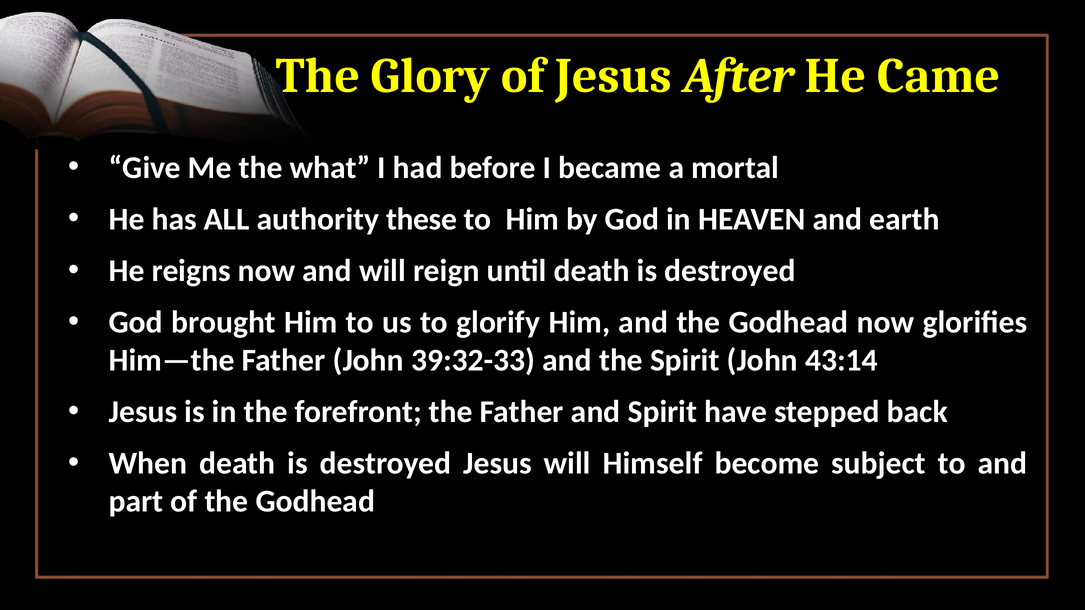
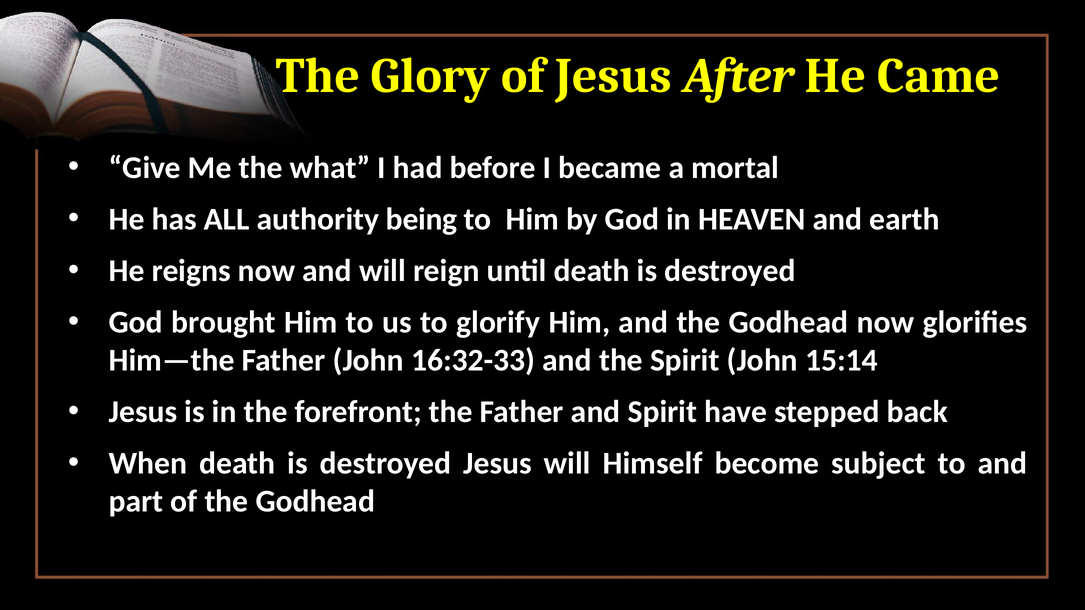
these: these -> being (422, 219)
39:32-33: 39:32-33 -> 16:32-33 (473, 360)
43:14: 43:14 -> 15:14 (841, 360)
